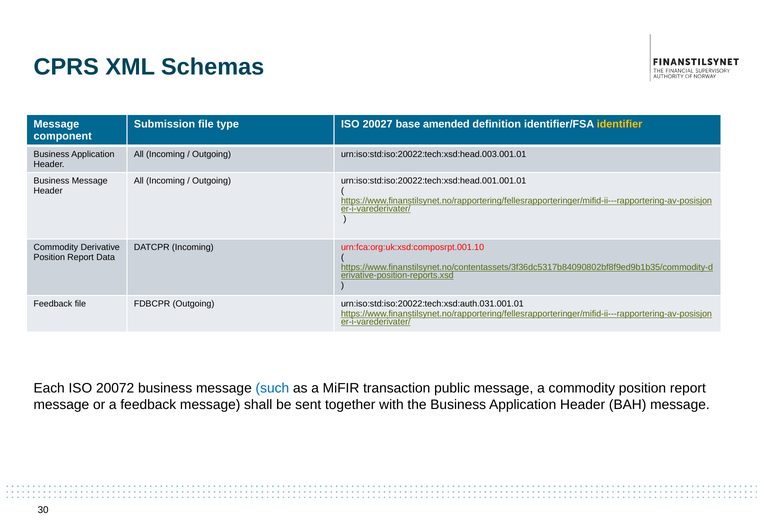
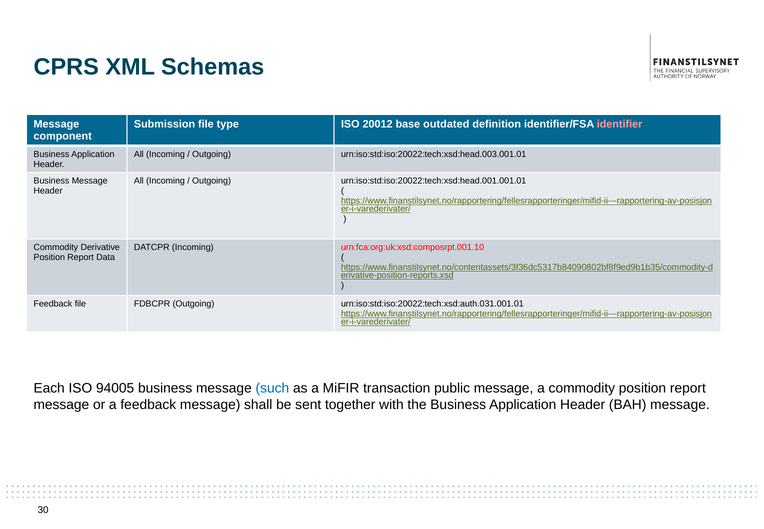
20027: 20027 -> 20012 (378, 124)
amended: amended -> outdated (446, 124)
identifier colour: yellow -> pink (620, 124)
20072: 20072 -> 94005 (115, 388)
